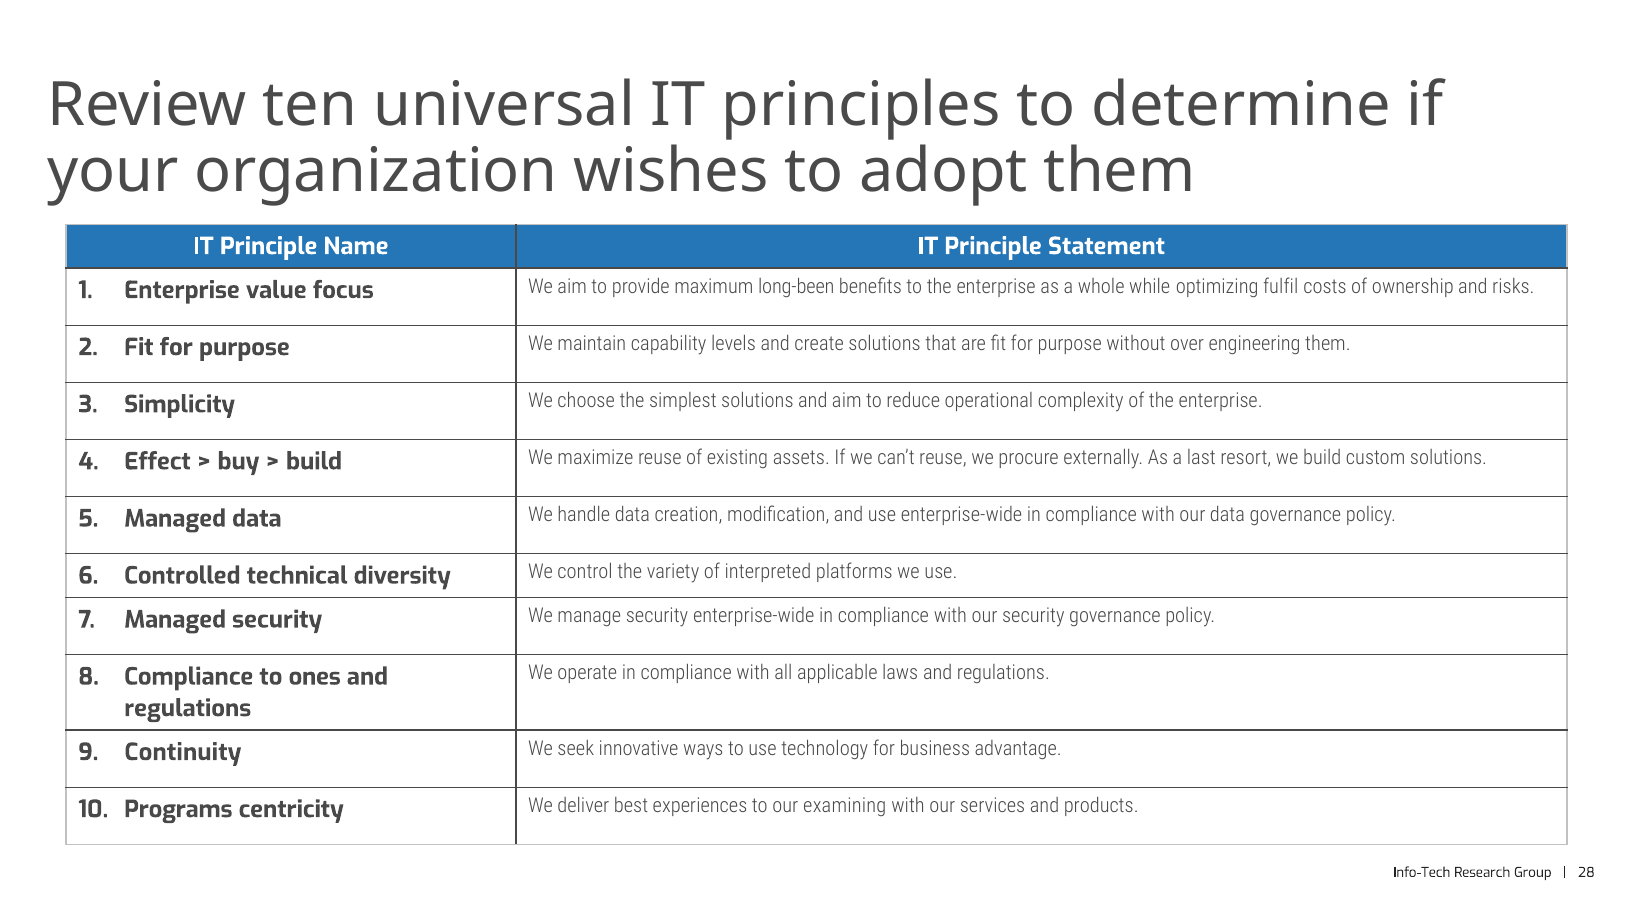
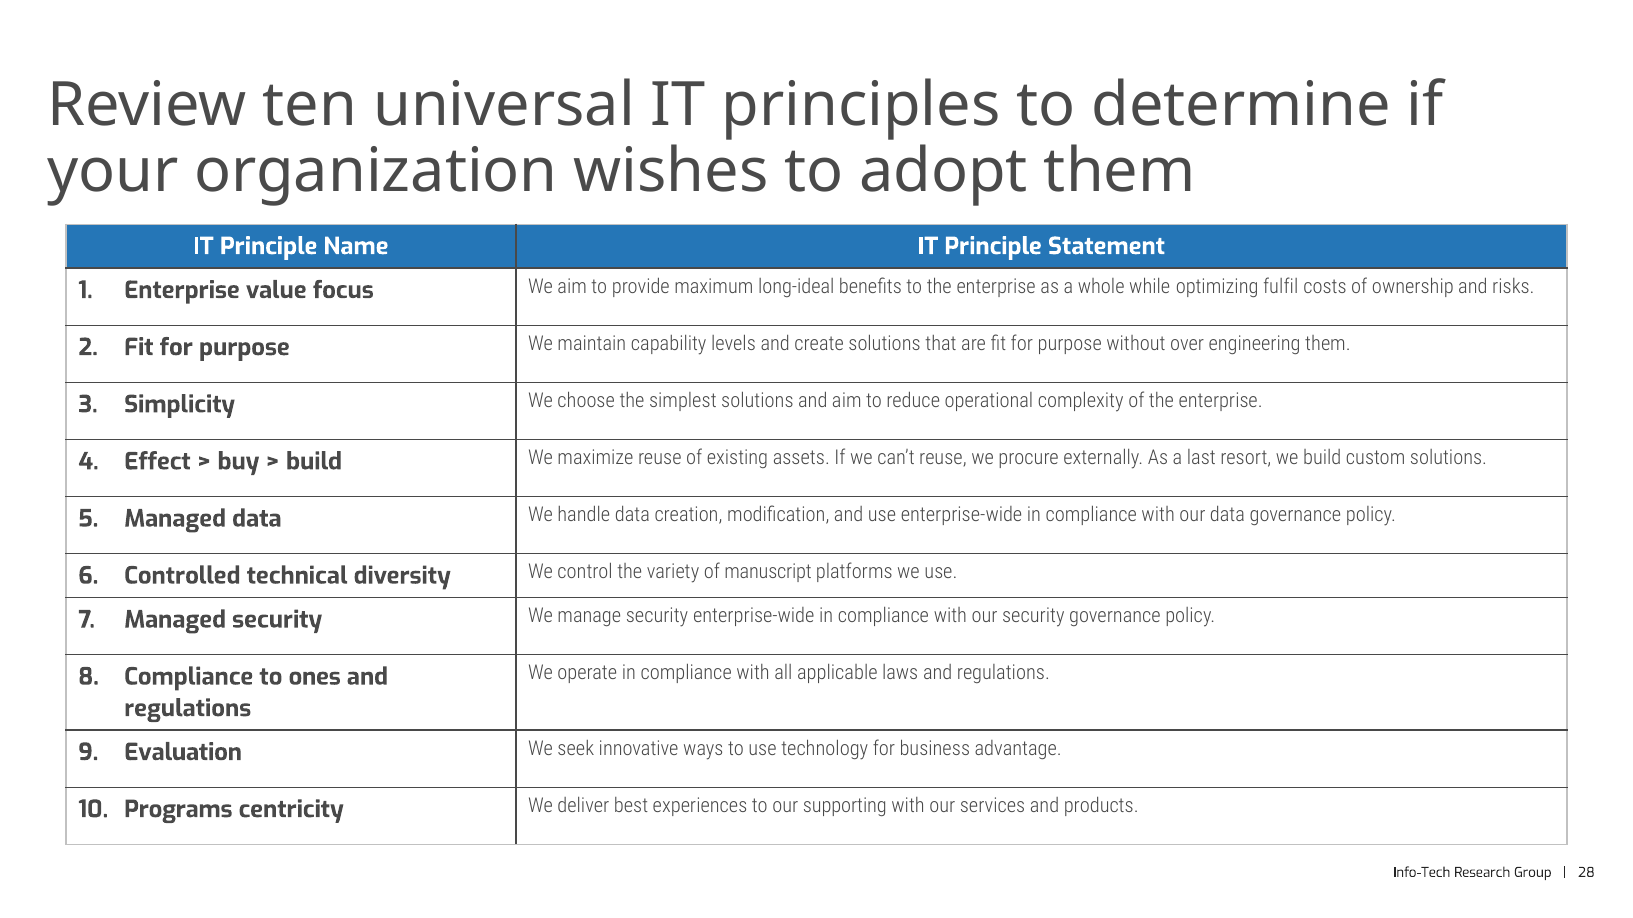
long-been: long-been -> long-ideal (796, 287)
interpreted: interpreted -> manuscript (768, 572)
Continuity: Continuity -> Evaluation (183, 753)
examining: examining -> supporting (845, 806)
